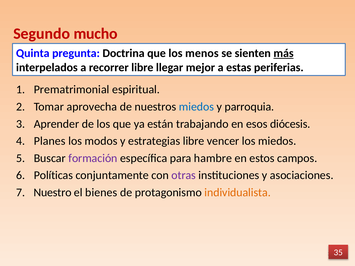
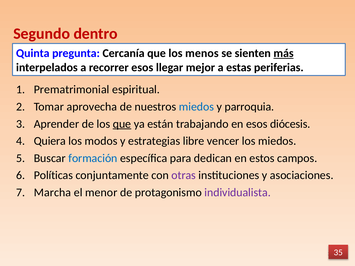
mucho: mucho -> dentro (96, 34)
Doctrina: Doctrina -> Cercanía (124, 53)
recorrer libre: libre -> esos (142, 68)
que underline: none -> present (122, 124)
Planes: Planes -> Quiera (50, 141)
formación colour: purple -> blue (93, 158)
hambre: hambre -> dedican (213, 158)
Nuestro: Nuestro -> Marcha (52, 193)
bienes: bienes -> menor (101, 193)
individualista colour: orange -> purple (238, 193)
